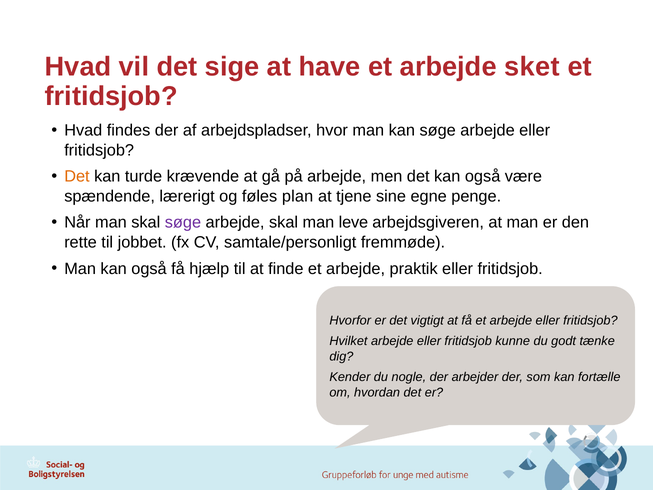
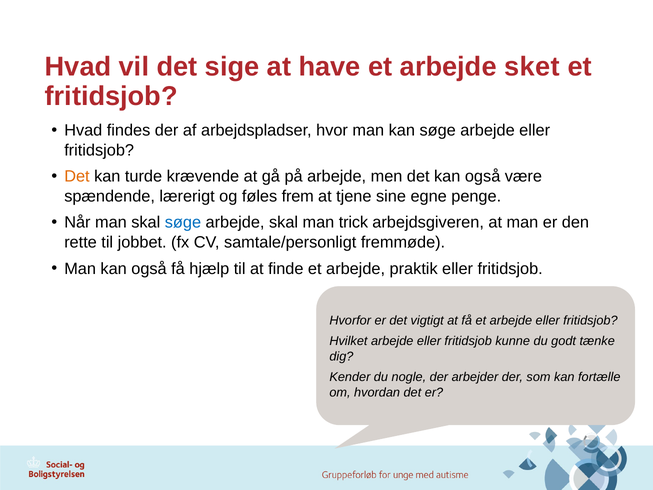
plan: plan -> frem (298, 196)
søge colour: purple -> blue (183, 222)
leve: leve -> trick (353, 222)
